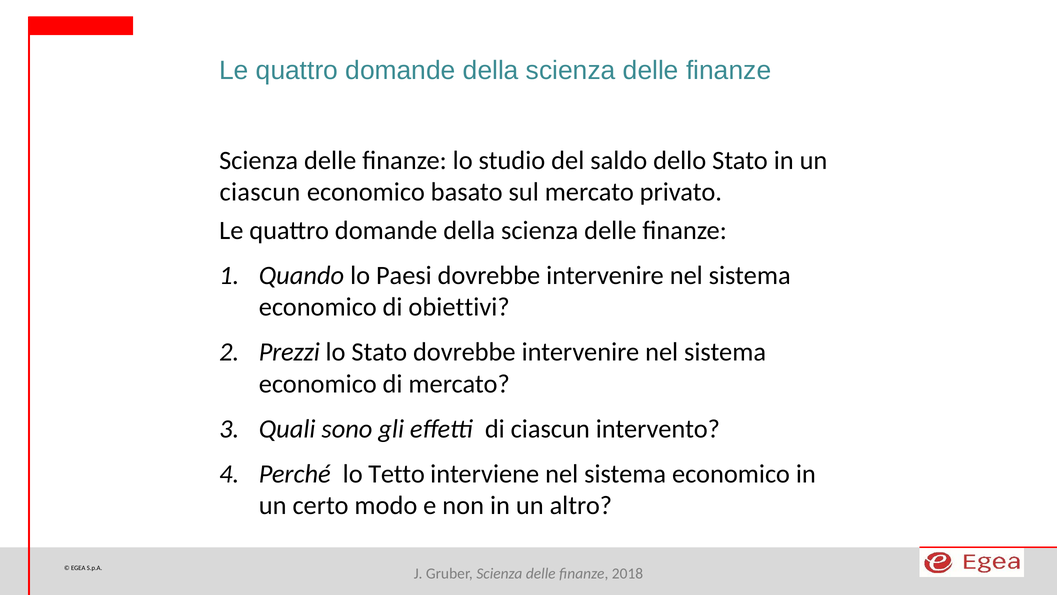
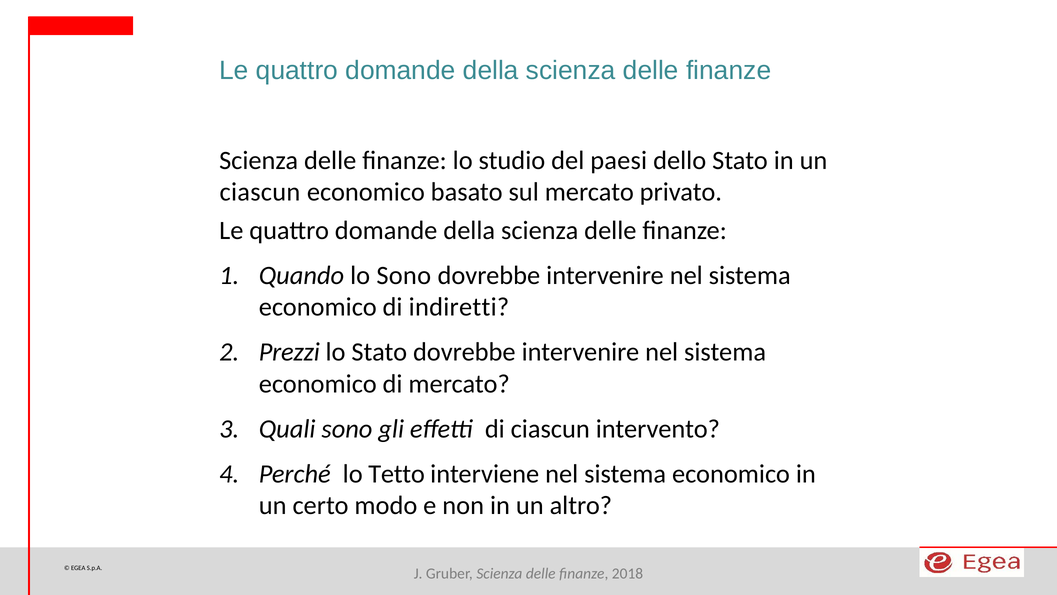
saldo: saldo -> paesi (619, 160)
lo Paesi: Paesi -> Sono (404, 275)
obiettivi: obiettivi -> indiretti (459, 307)
